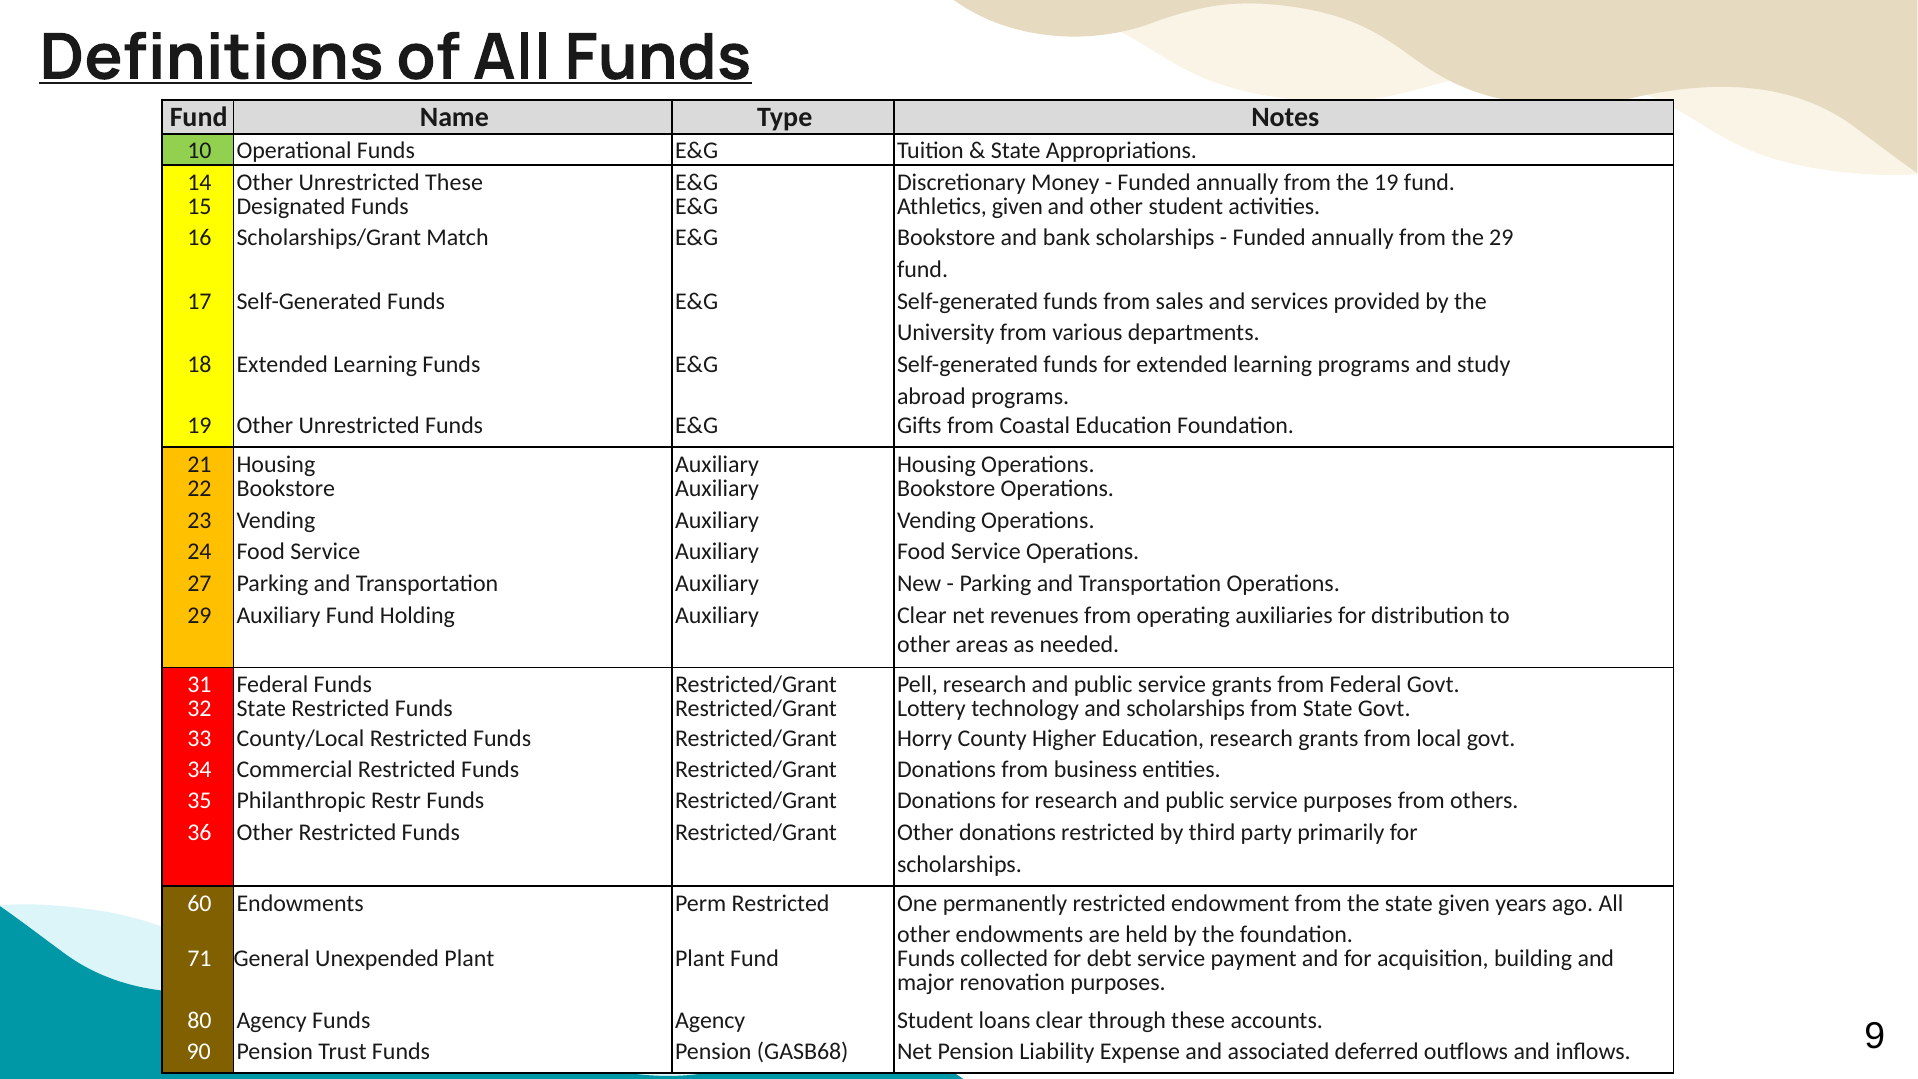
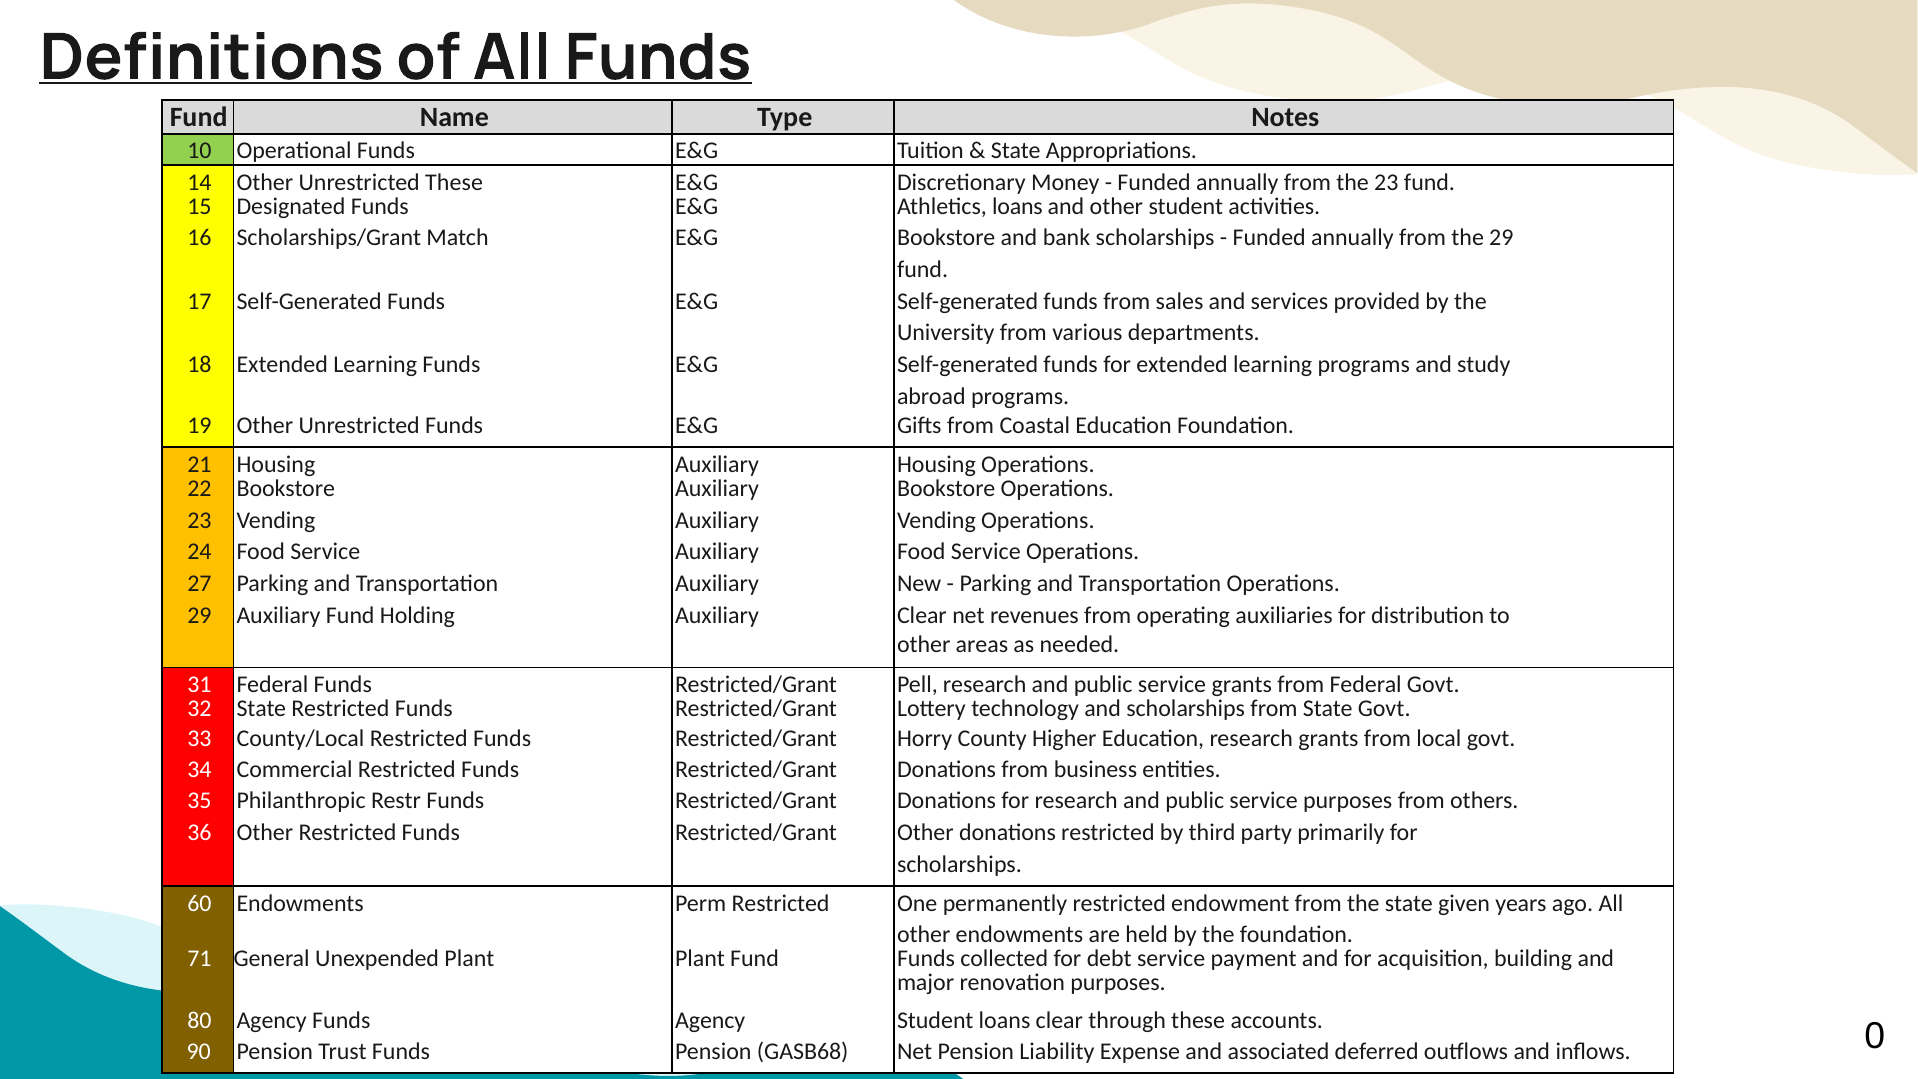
the 19: 19 -> 23 (1386, 182)
Athletics given: given -> loans (1017, 206)
9: 9 -> 0 (1875, 1036)
